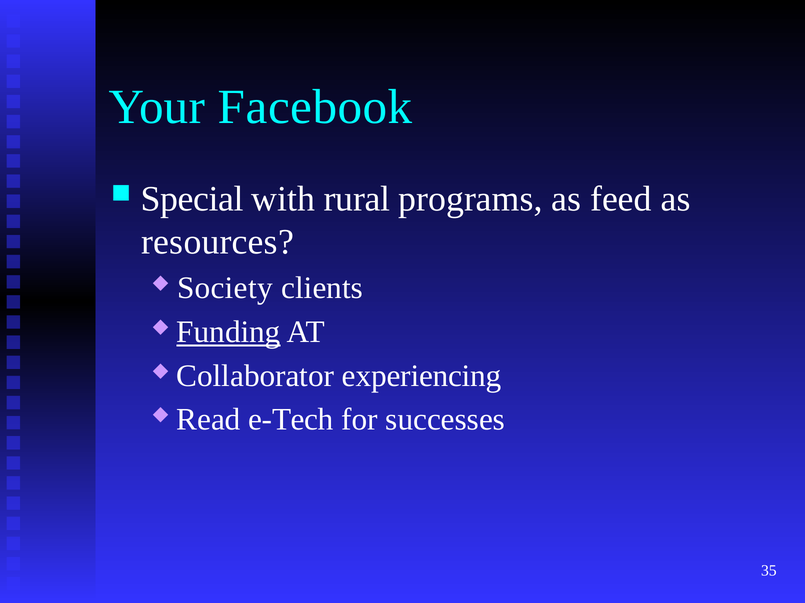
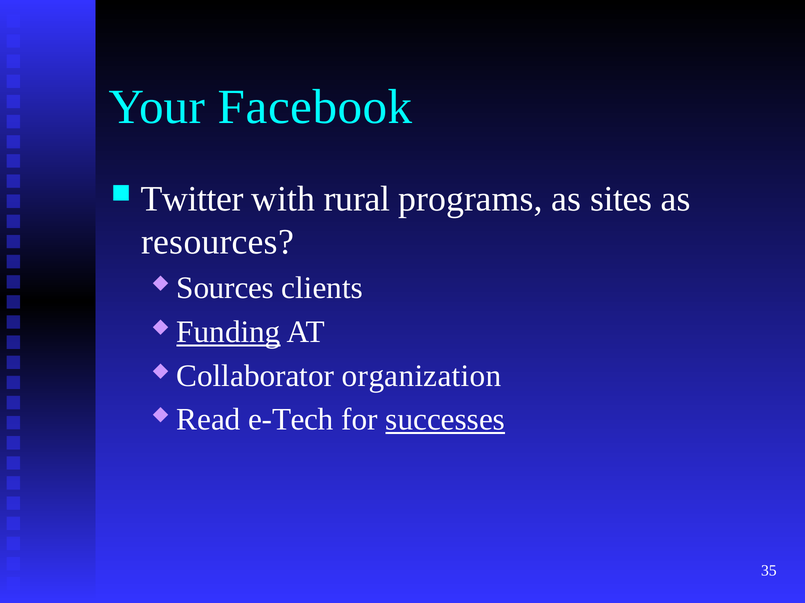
Special: Special -> Twitter (192, 199)
feed: feed -> sites (621, 199)
Society: Society -> Sources (225, 288)
experiencing: experiencing -> organization (422, 376)
successes underline: none -> present (445, 420)
